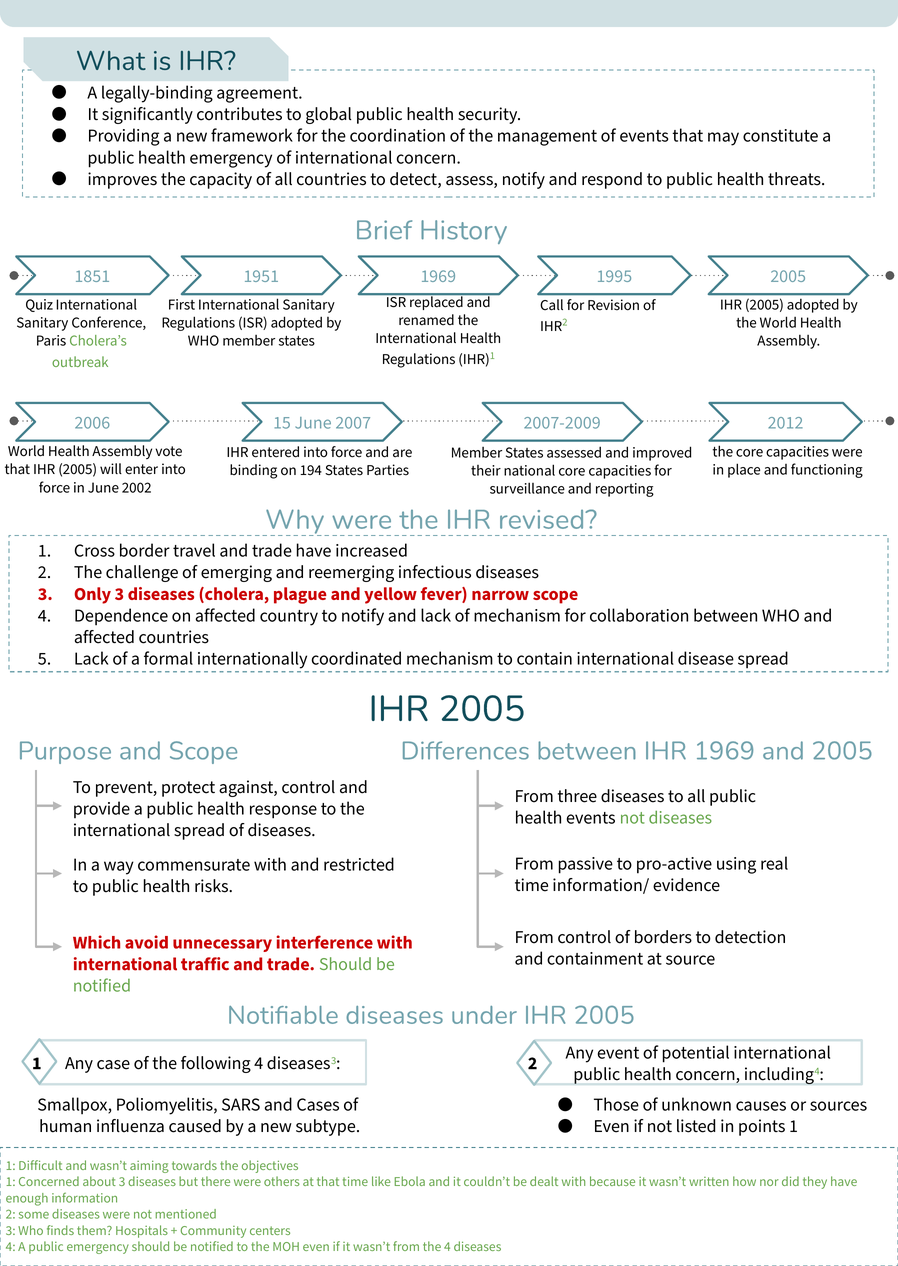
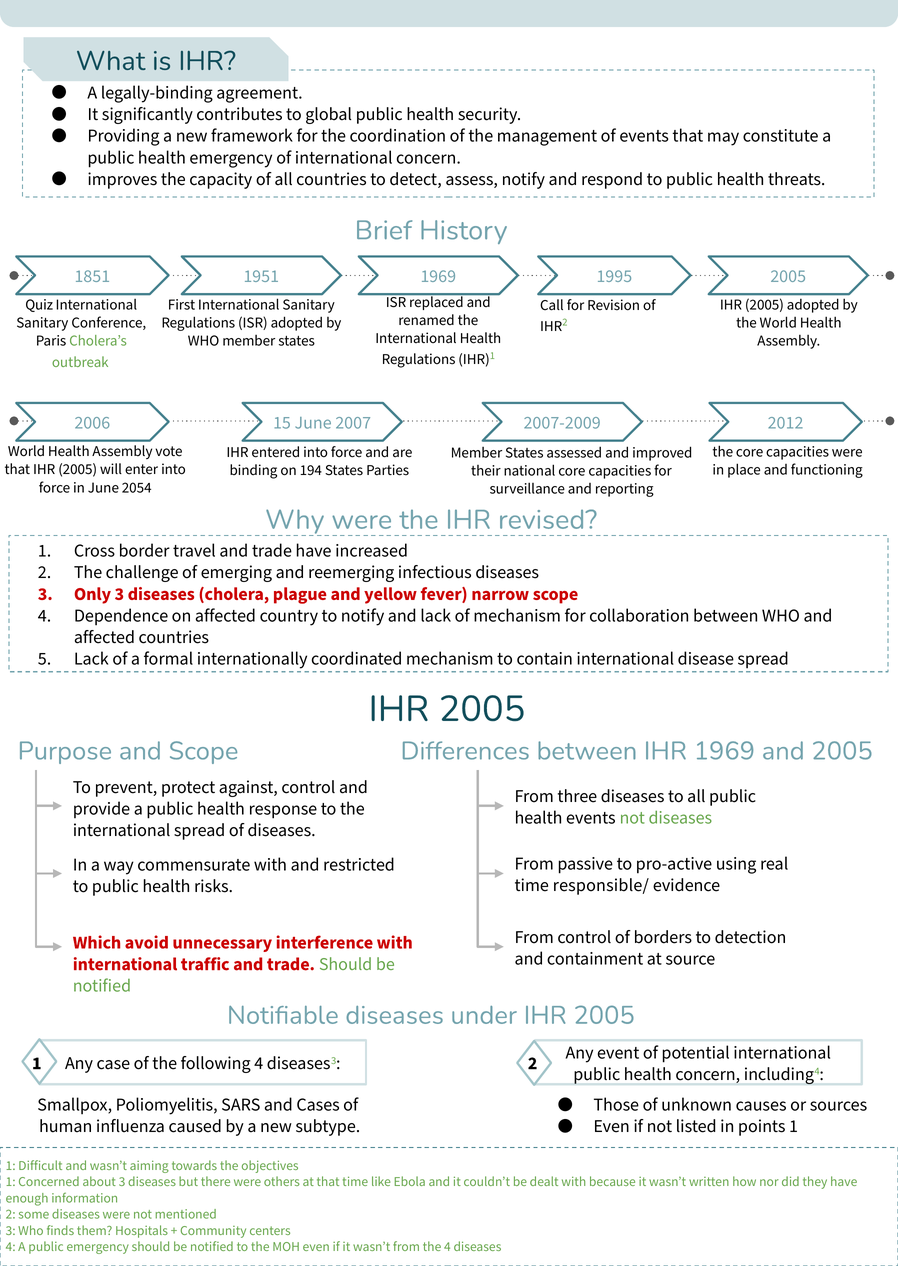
2002: 2002 -> 2054 (137, 487)
information/: information/ -> responsible/ (601, 885)
